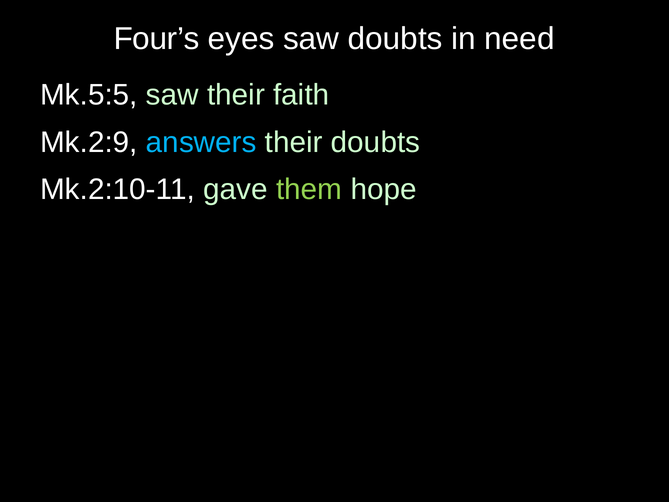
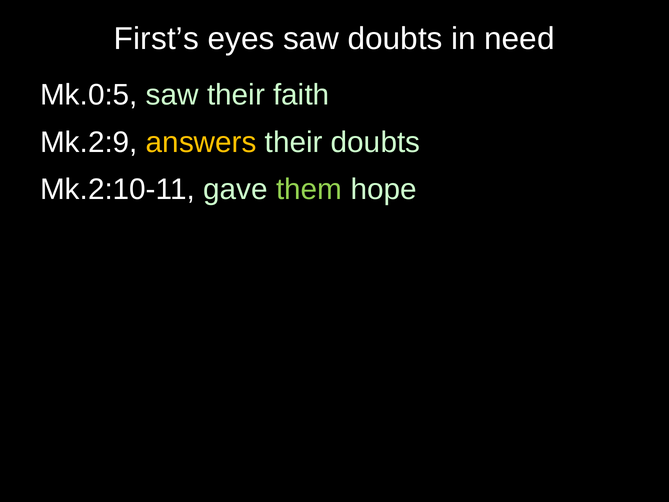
Four’s: Four’s -> First’s (156, 39)
Mk.5:5: Mk.5:5 -> Mk.0:5 (89, 95)
answers colour: light blue -> yellow (201, 142)
